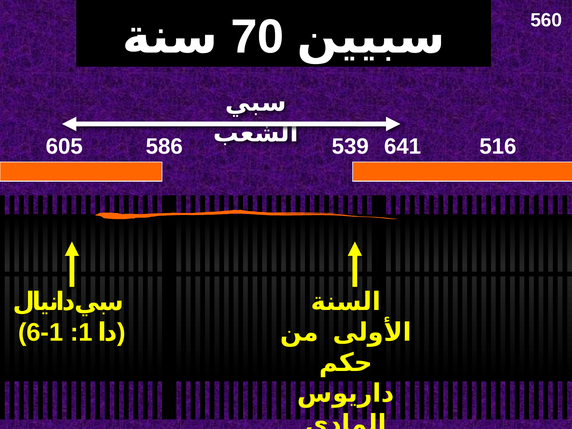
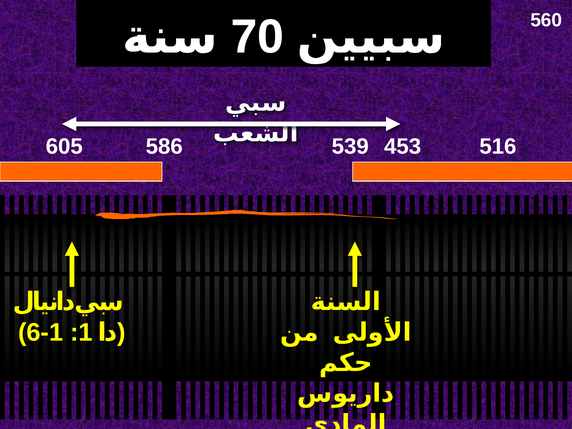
641: 641 -> 453 (403, 146)
